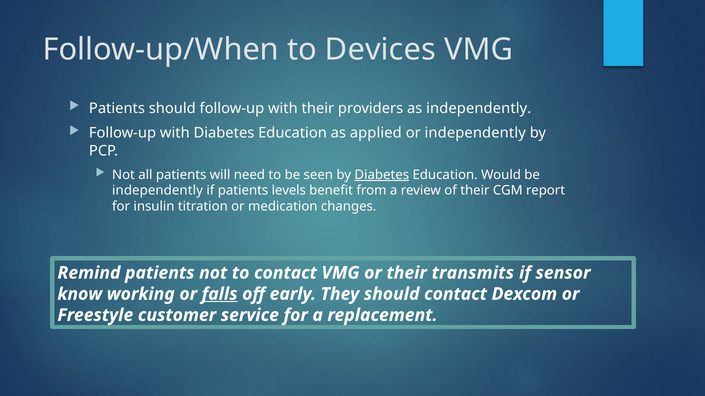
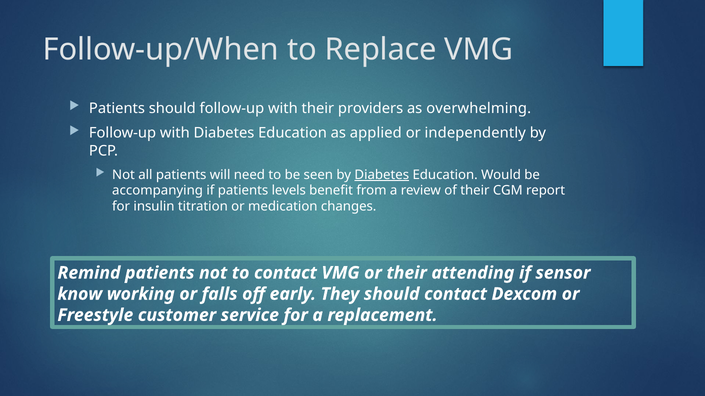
Devices: Devices -> Replace (381, 50)
as independently: independently -> overwhelming (479, 108)
independently: independently -> accompanying (158, 191)
transmits: transmits -> attending (473, 273)
falls underline: present -> none (220, 294)
